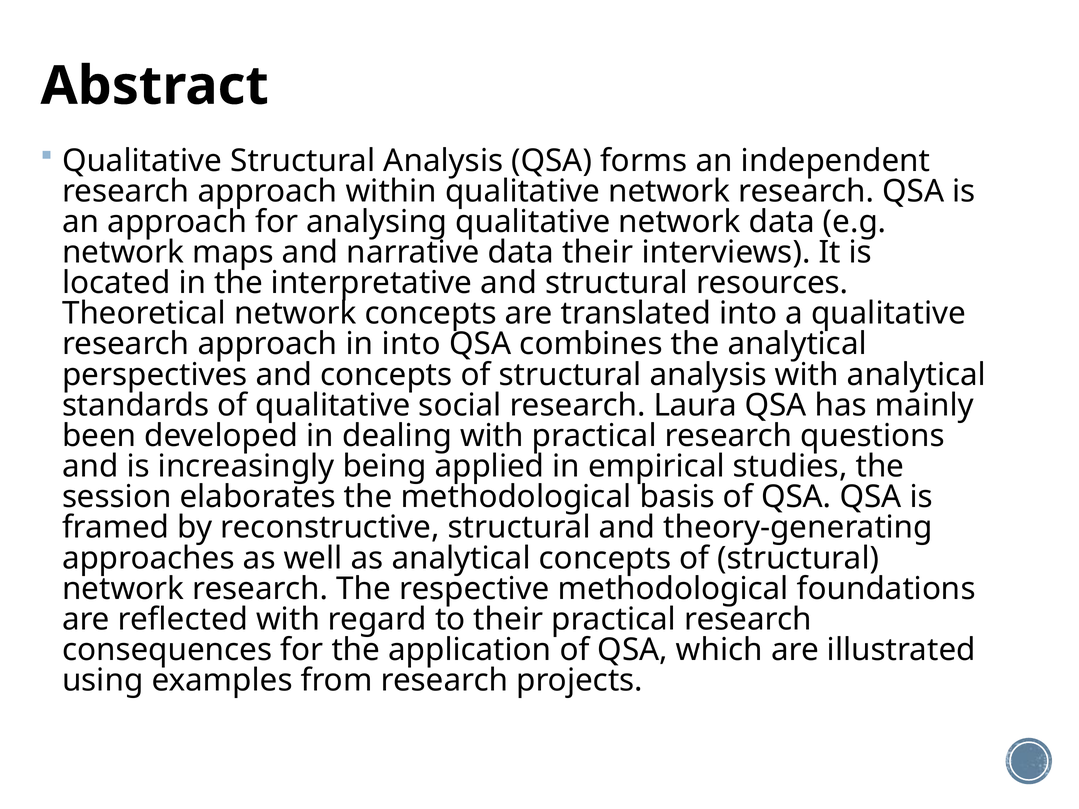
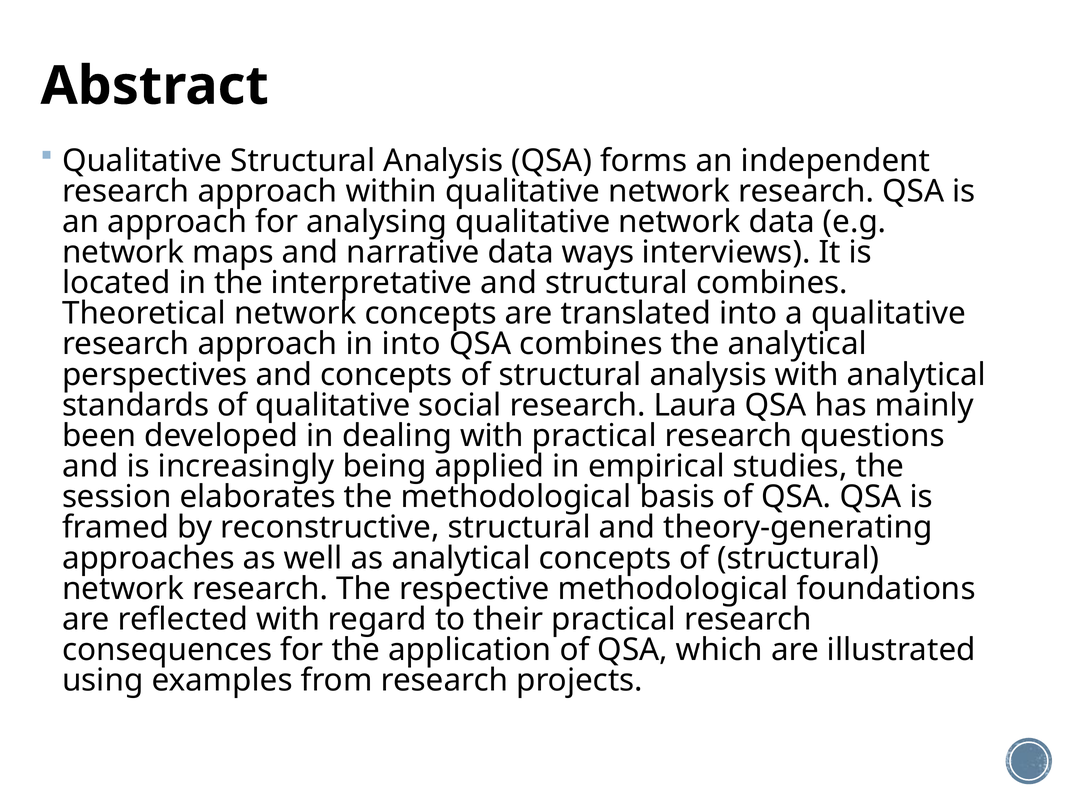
data their: their -> ways (598, 252)
structural resources: resources -> combines (772, 283)
